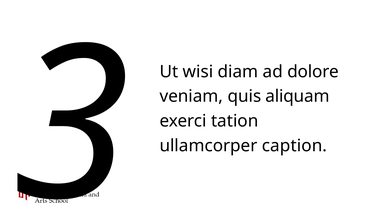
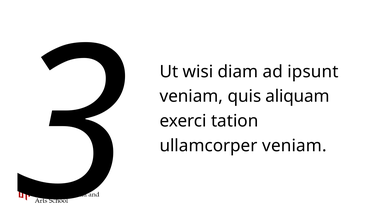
dolore: dolore -> ipsunt (313, 72)
ullamcorper caption: caption -> veniam (294, 145)
